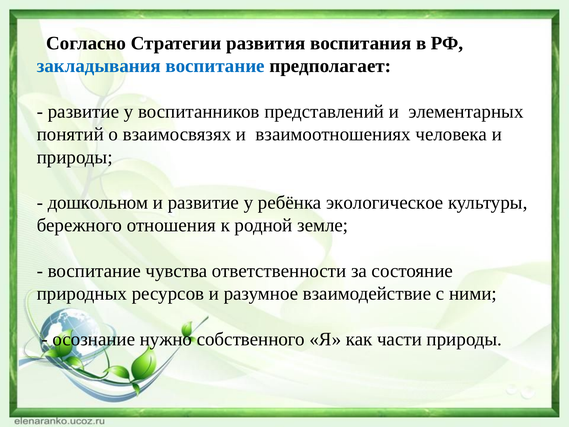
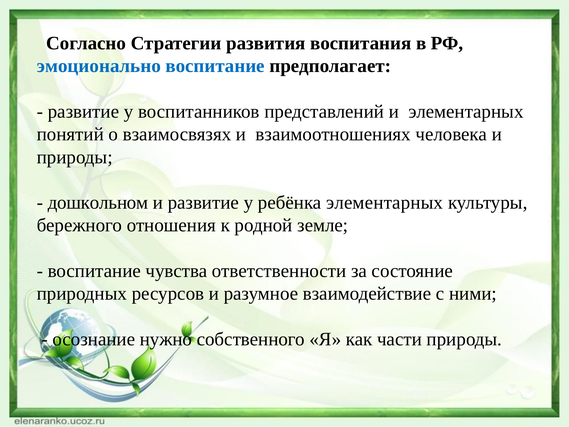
закладывания: закладывания -> эмоционально (99, 66)
ребёнка экологическое: экологическое -> элементарных (385, 202)
